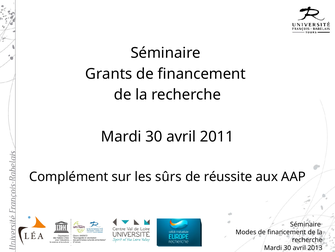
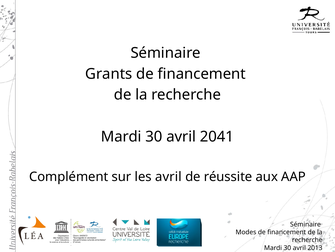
2011: 2011 -> 2041 (217, 136)
les sûrs: sûrs -> avril (168, 176)
